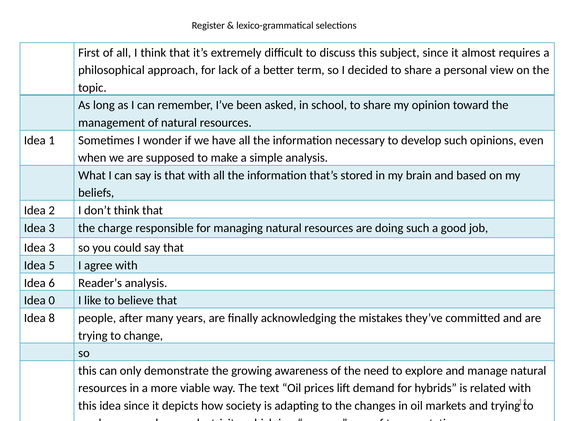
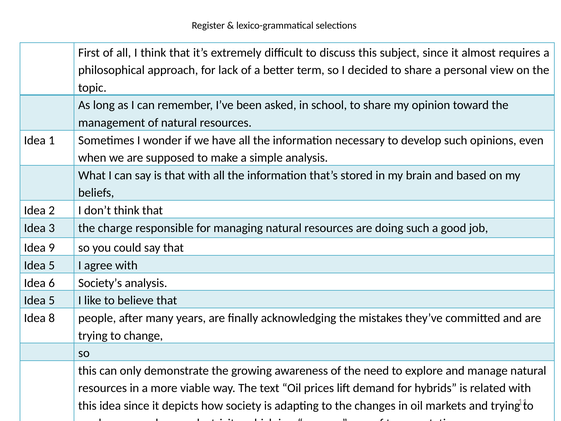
3: 3 -> 9 (52, 248)
Reader’s: Reader’s -> Society’s (100, 283)
0: 0 -> 5 (52, 300)
